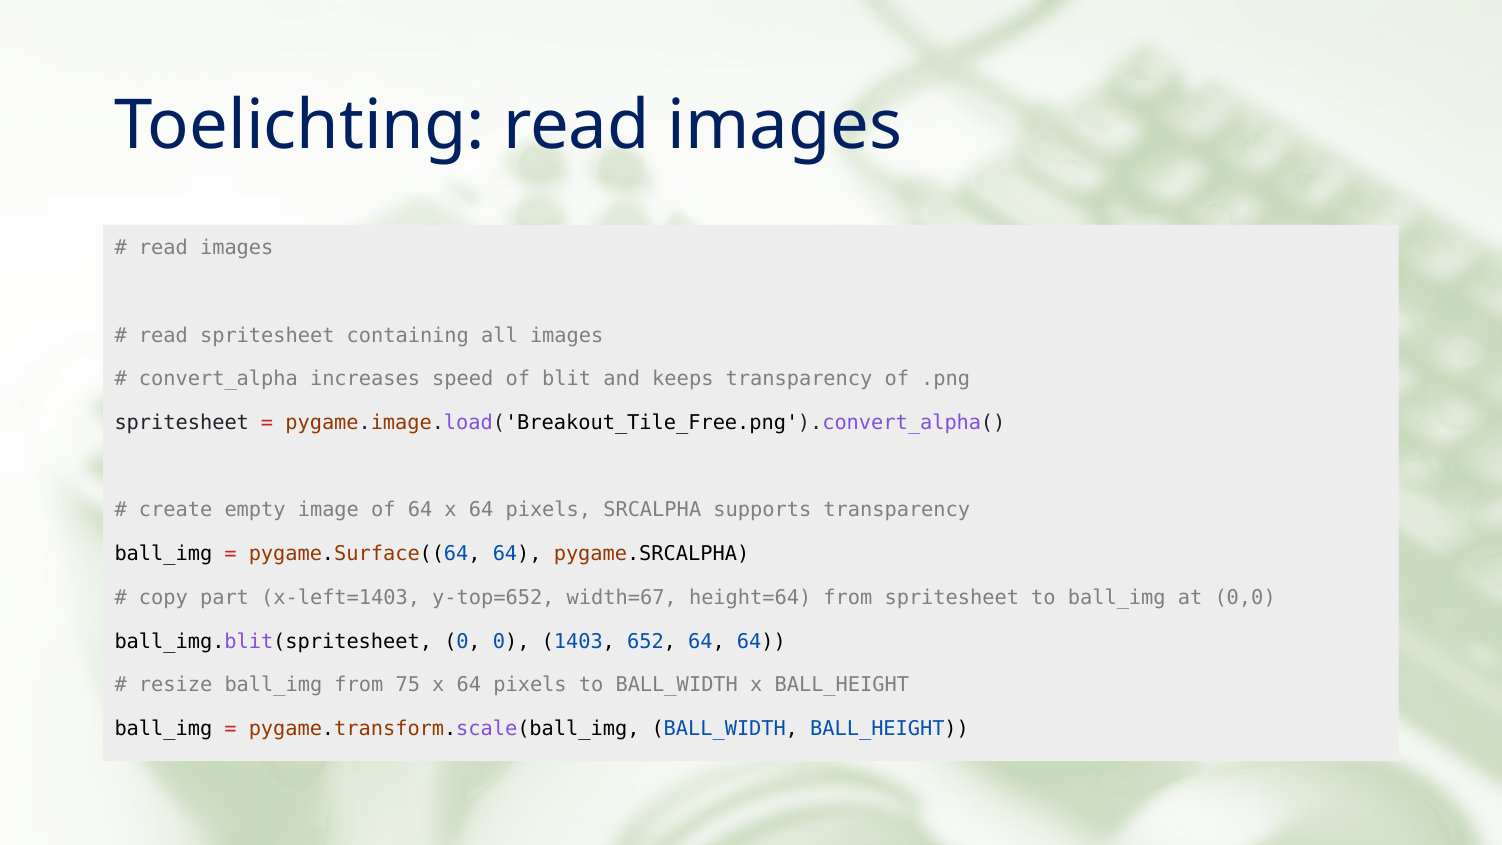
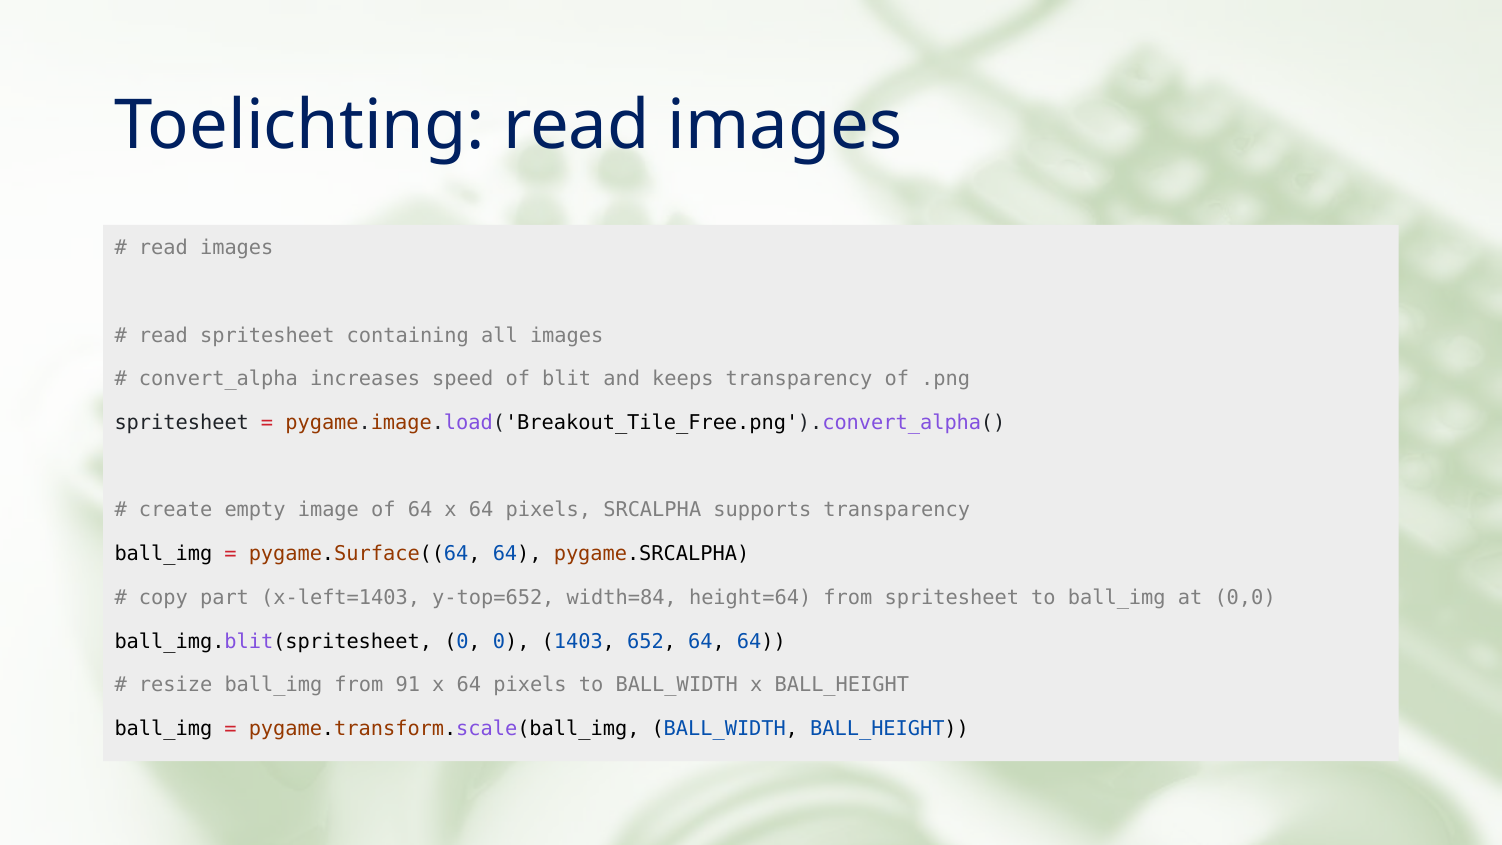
width=67: width=67 -> width=84 (622, 598)
75: 75 -> 91 (408, 685)
